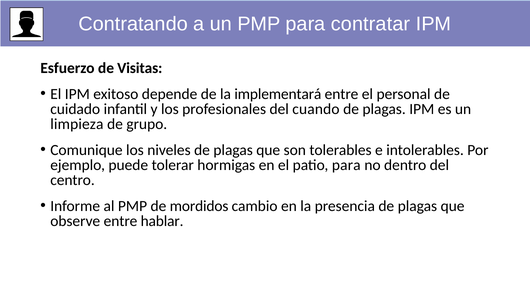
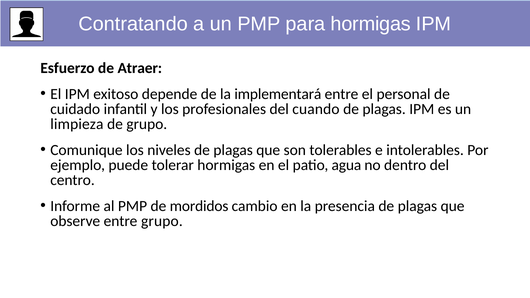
para contratar: contratar -> hormigas (371, 24)
Visitas: Visitas -> Atraer (140, 68)
patio para: para -> agua (346, 165)
entre hablar: hablar -> grupo (162, 221)
